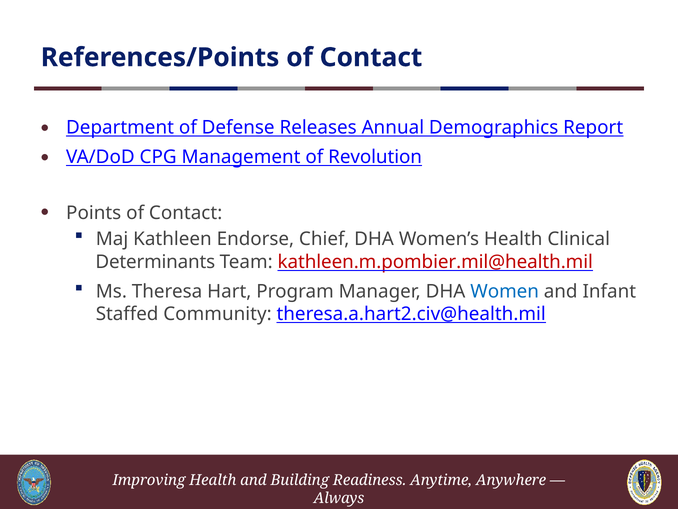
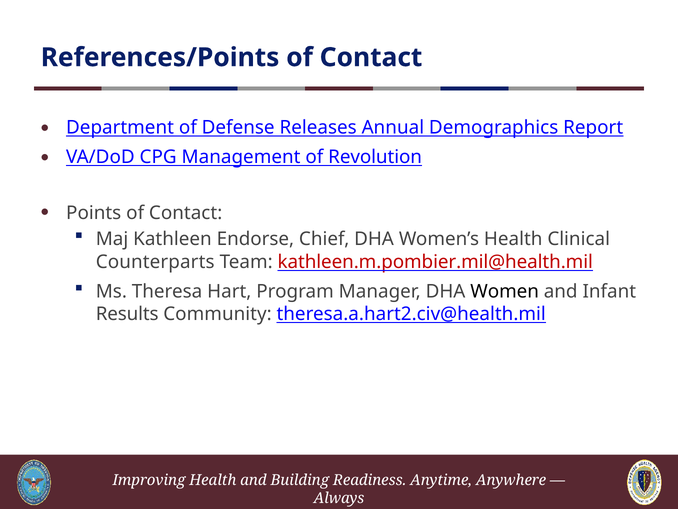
Determinants: Determinants -> Counterparts (155, 262)
Women colour: blue -> black (505, 291)
Staffed: Staffed -> Results (127, 314)
